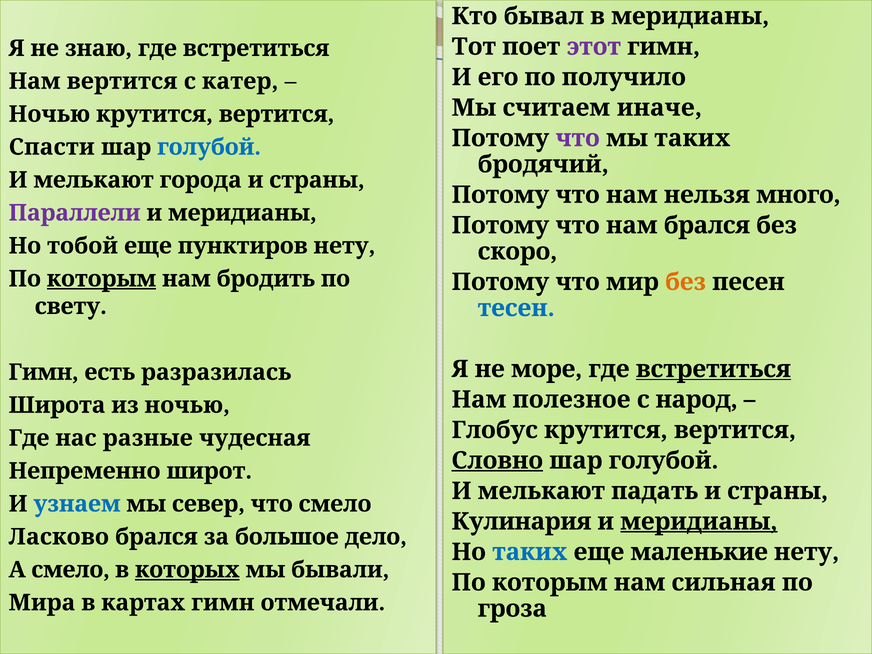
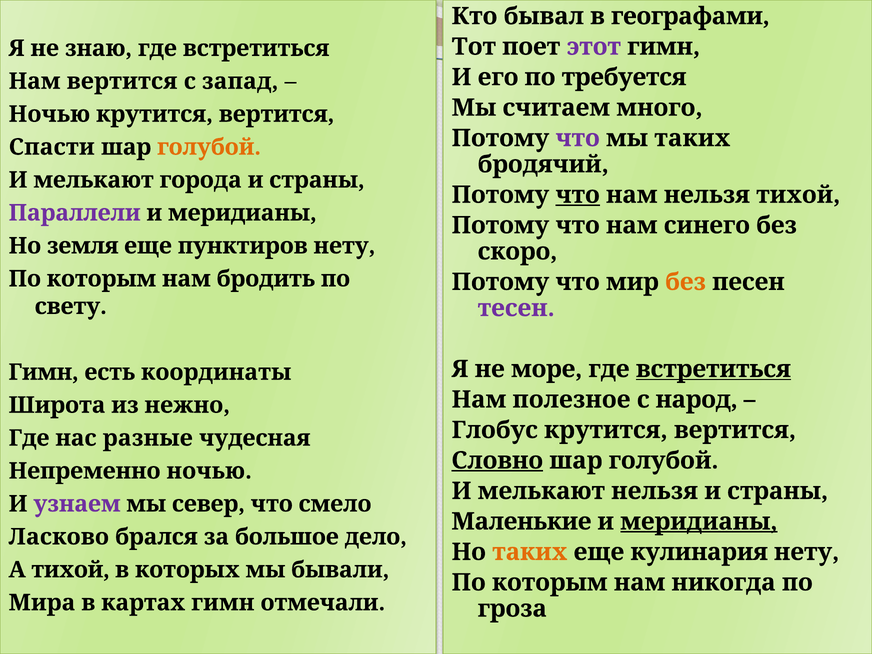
в меридианы: меридианы -> географами (690, 16)
получило: получило -> требуется (624, 77)
катер: катер -> запад (240, 81)
иначе: иначе -> много (659, 108)
голубой colour: blue -> orange (209, 147)
что underline: none -> present (578, 195)
нельзя много: много -> тихой (798, 195)
нам брался: брался -> синего (707, 225)
тобой: тобой -> земля (83, 246)
которым underline: present -> none (101, 279)
тесен colour: blue -> purple (516, 308)
разразилась: разразилась -> координаты (216, 372)
из ночью: ночью -> нежно (187, 405)
Непременно широт: широт -> ночью (209, 471)
мелькают падать: падать -> нельзя (655, 491)
узнаем colour: blue -> purple (77, 504)
Кулинария: Кулинария -> Маленькие (521, 522)
таких colour: blue -> orange (530, 552)
маленькие: маленькие -> кулинария (699, 552)
А смело: смело -> тихой (71, 570)
которых underline: present -> none (187, 570)
сильная: сильная -> никогда (724, 582)
